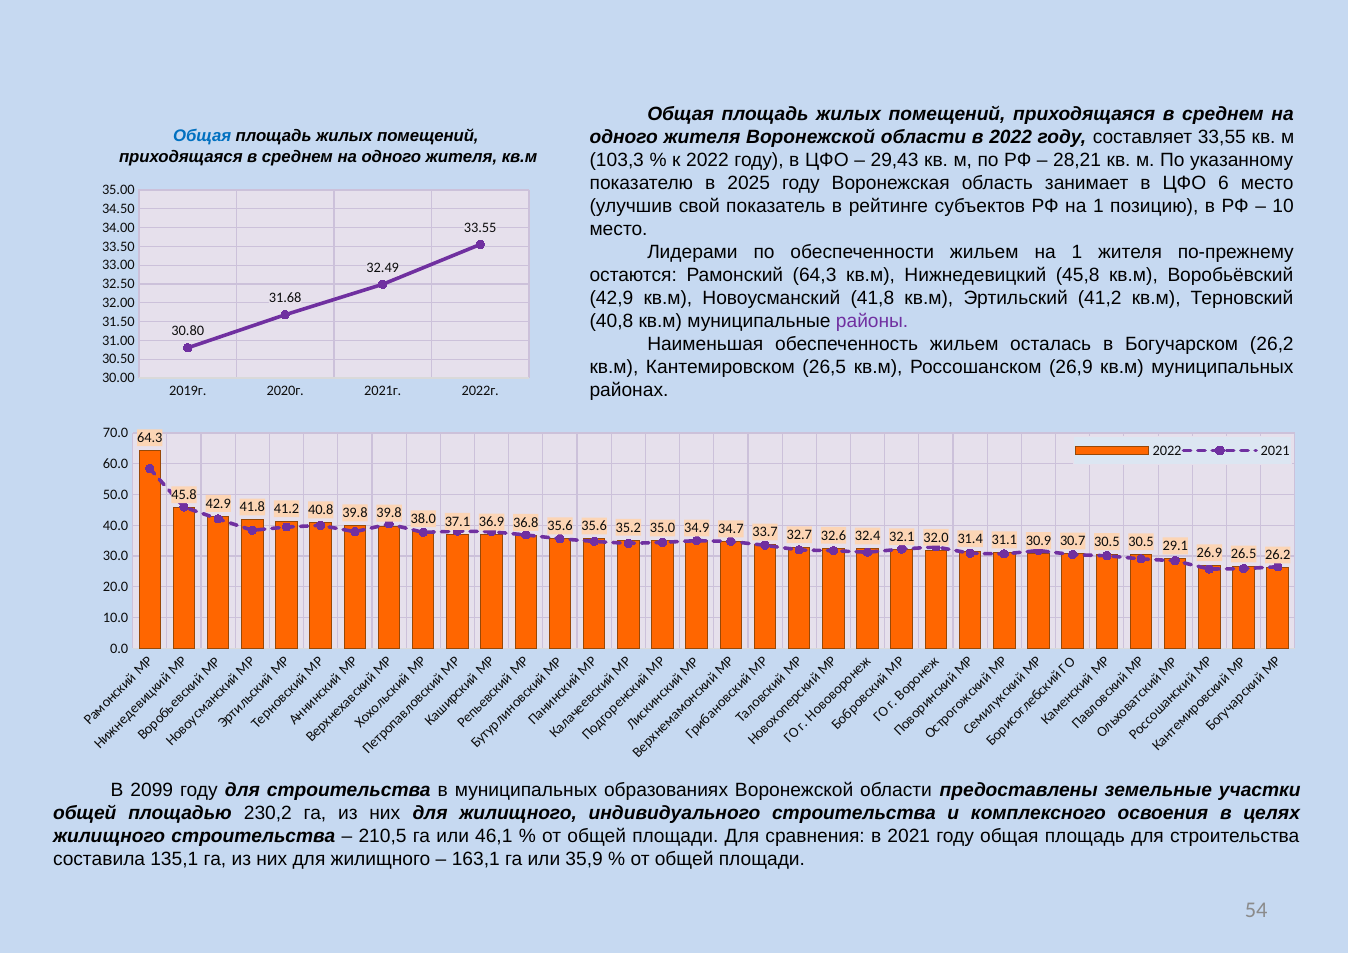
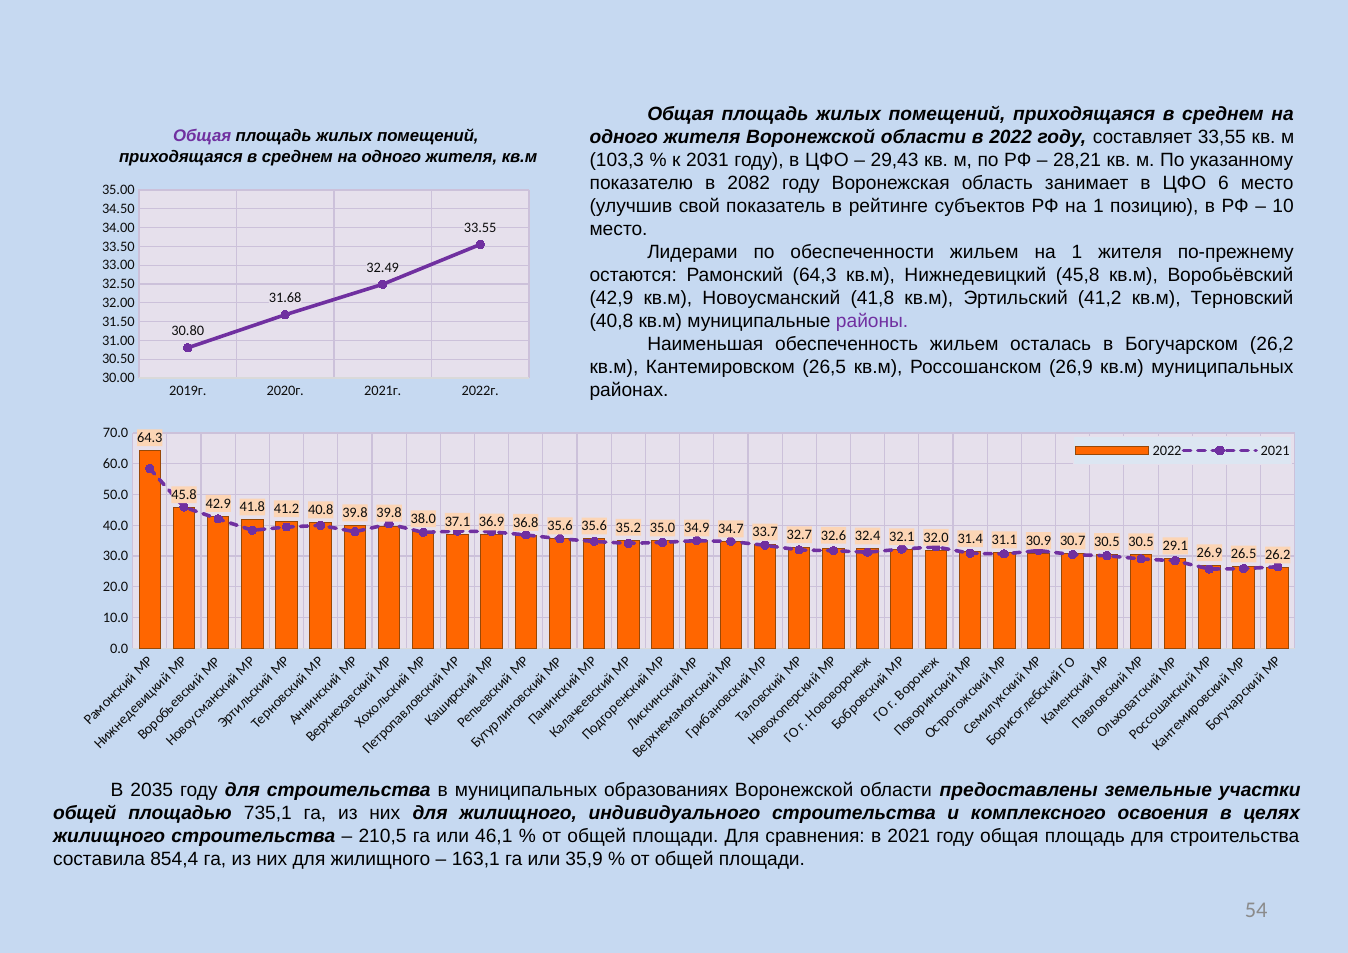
Общая colour: blue -> purple (202, 136)
к 2022: 2022 -> 2031 (707, 160)
2025: 2025 -> 2082 (749, 183)
2099: 2099 -> 2035 (152, 790)
230,2: 230,2 -> 735,1 (268, 813)
135,1: 135,1 -> 854,4 (174, 859)
